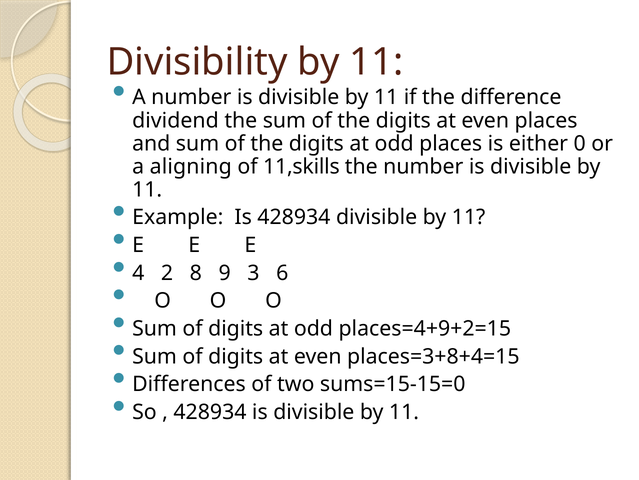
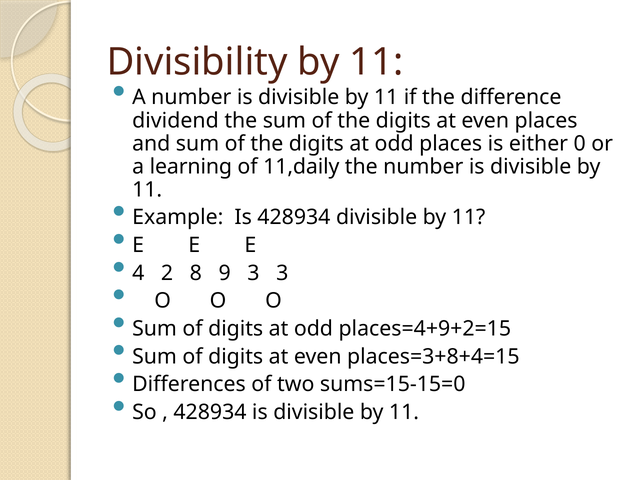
aligning: aligning -> learning (191, 166)
11,skills: 11,skills -> 11,daily (301, 166)
3 6: 6 -> 3 (282, 273)
